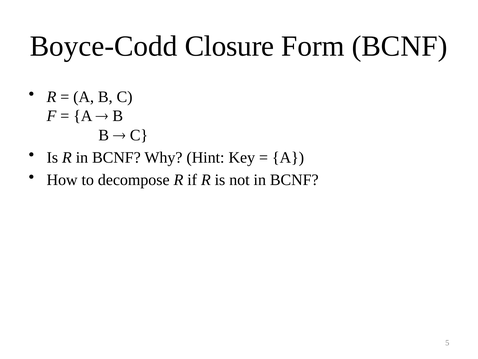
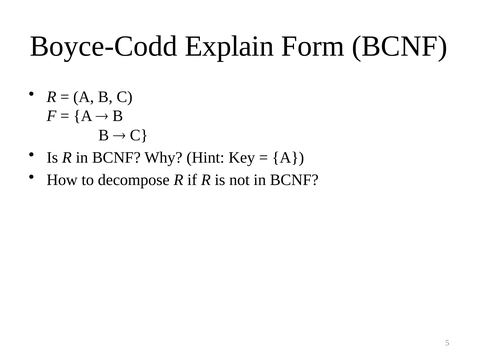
Closure: Closure -> Explain (229, 46)
